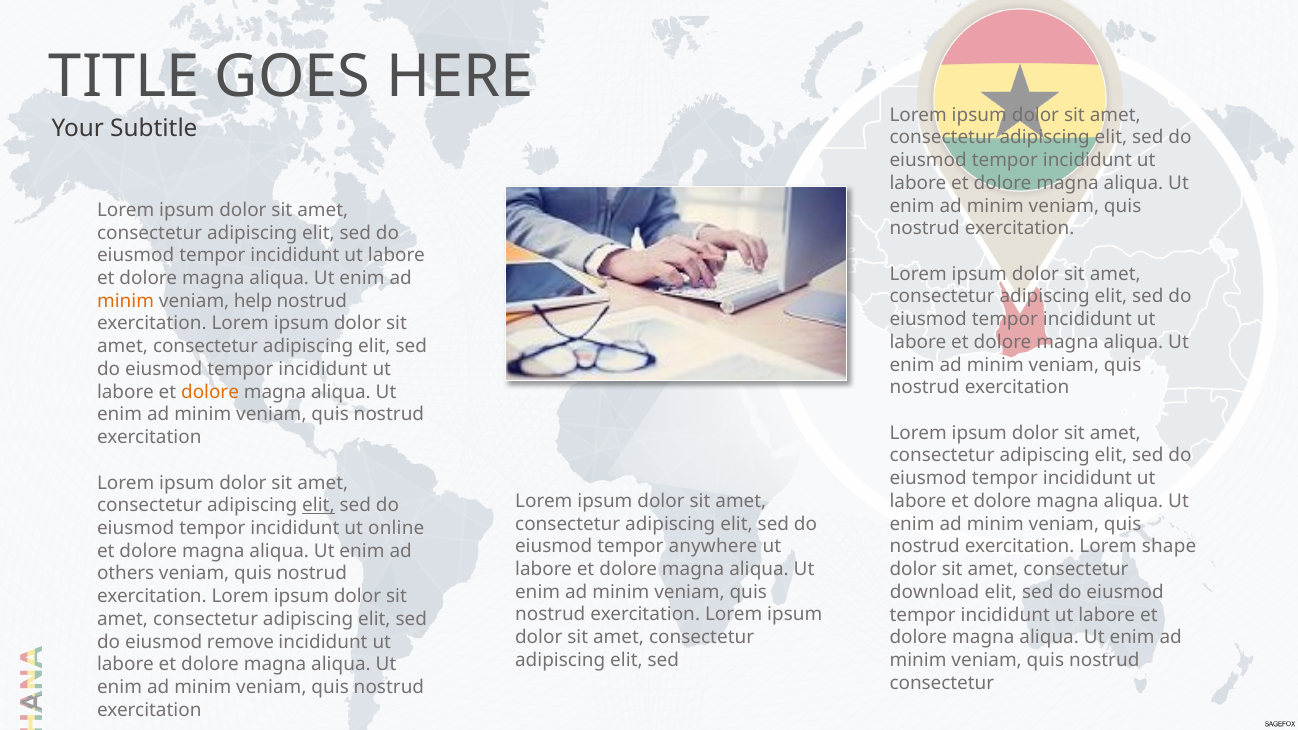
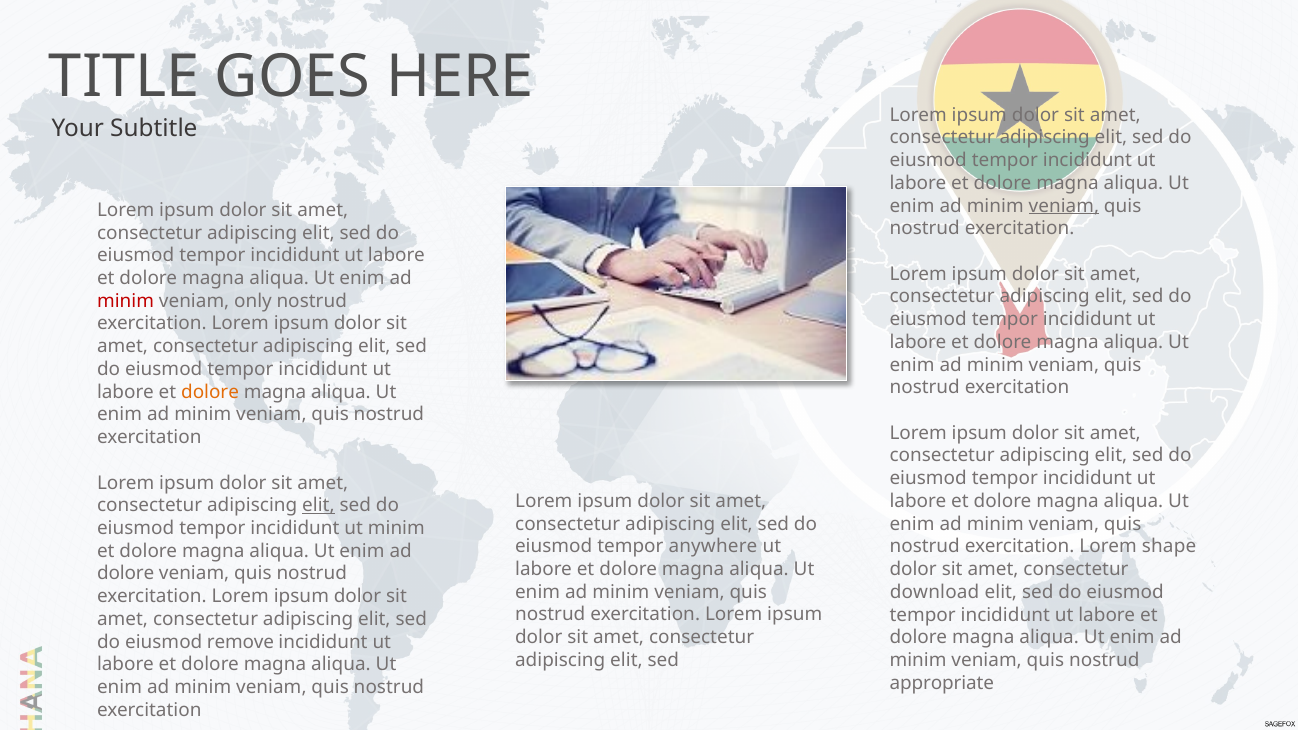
veniam underline: none -> present (1064, 206)
minim colour: orange -> red (126, 301)
help: help -> only (253, 301)
ut online: online -> minim (396, 528)
others: others -> dolore (126, 574)
consectetur: consectetur -> appropriate (942, 683)
